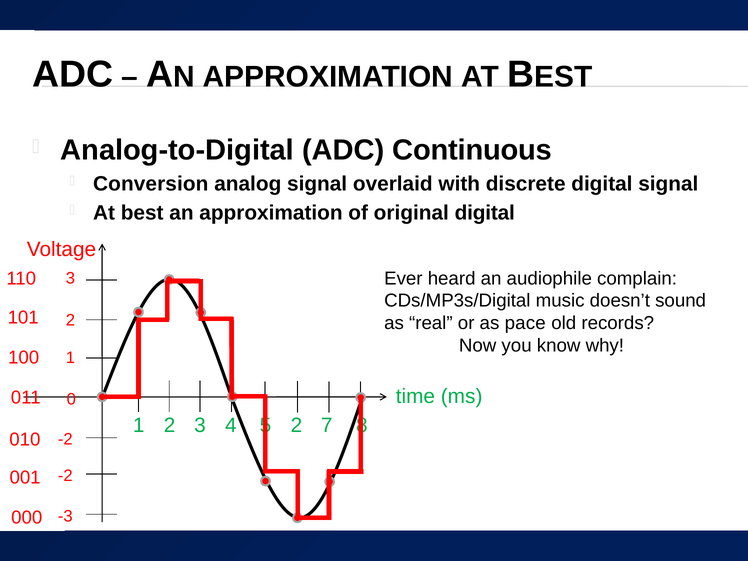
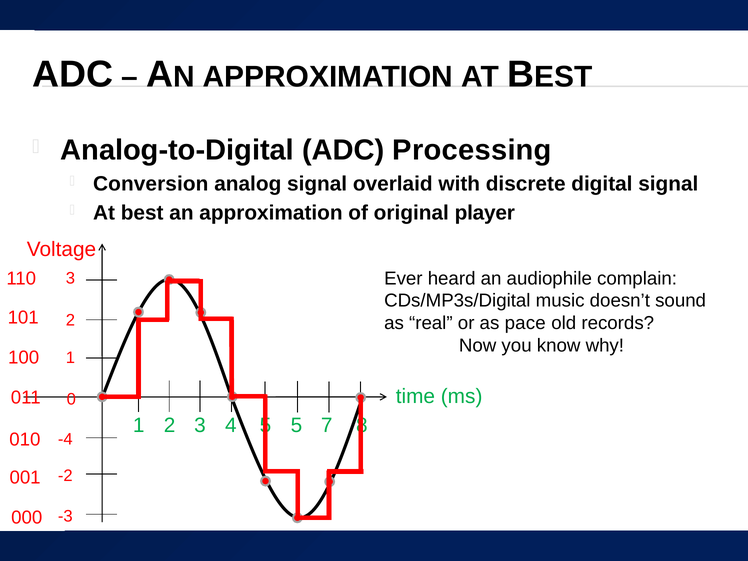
Continuous: Continuous -> Processing (472, 150)
original digital: digital -> player (485, 213)
2: 2 -> 5 (296, 425)
-2: -2 -> -4 (65, 439)
